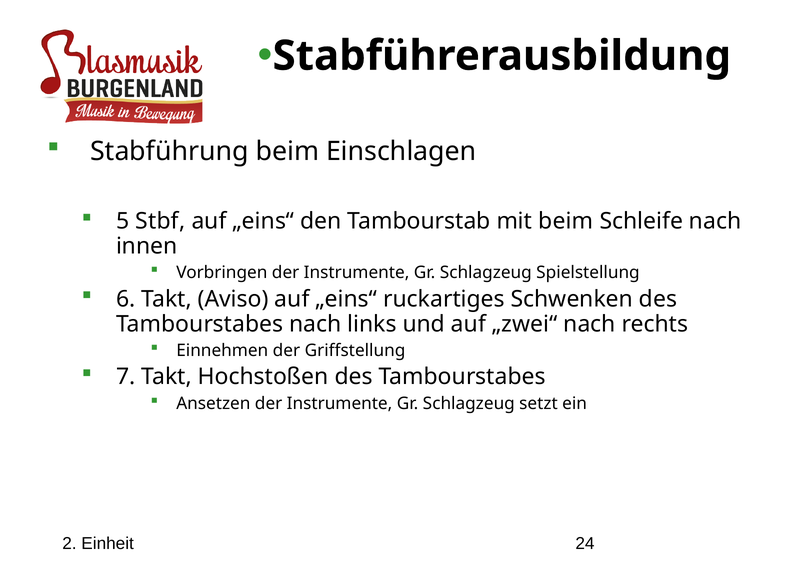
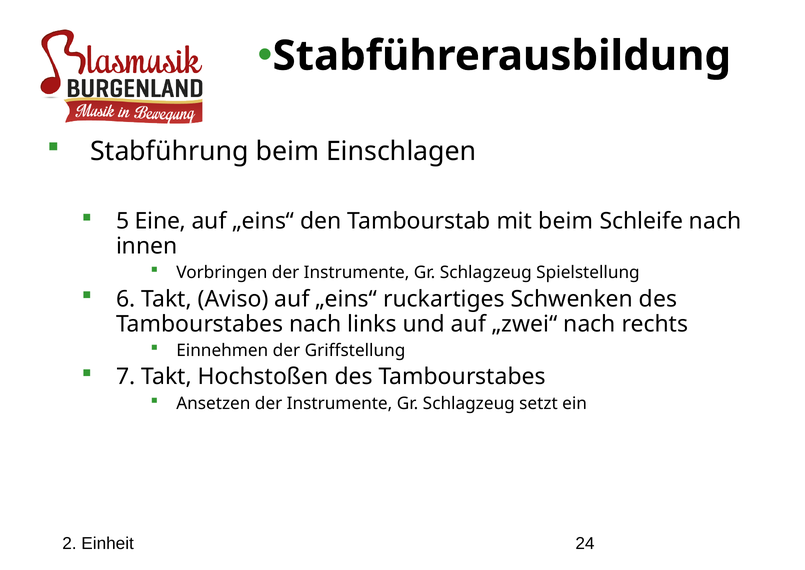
Stbf: Stbf -> Eine (160, 221)
